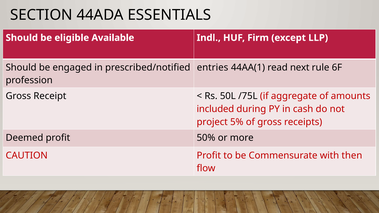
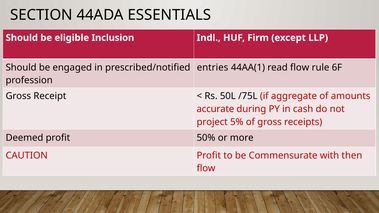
Available: Available -> Inclusion (113, 38)
read next: next -> flow (300, 67)
included: included -> accurate (215, 109)
